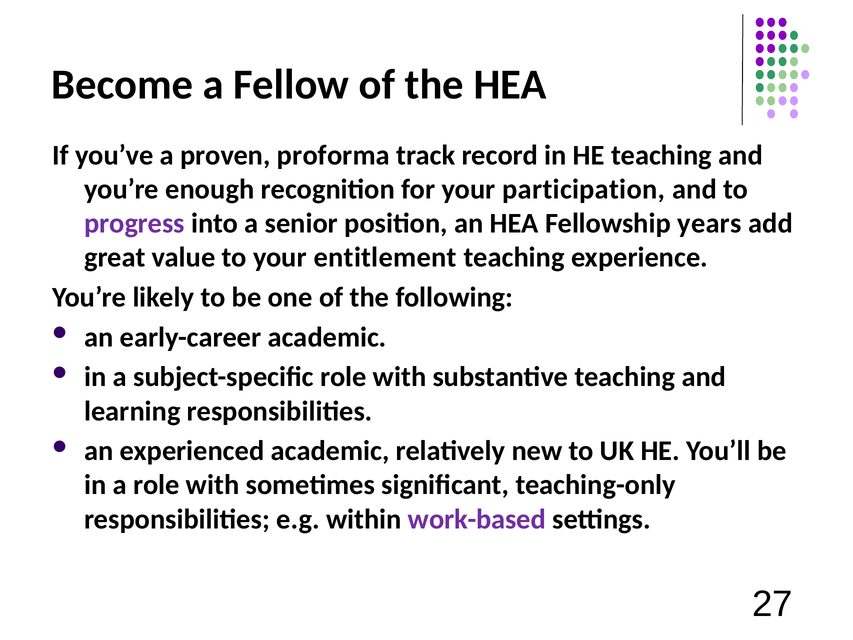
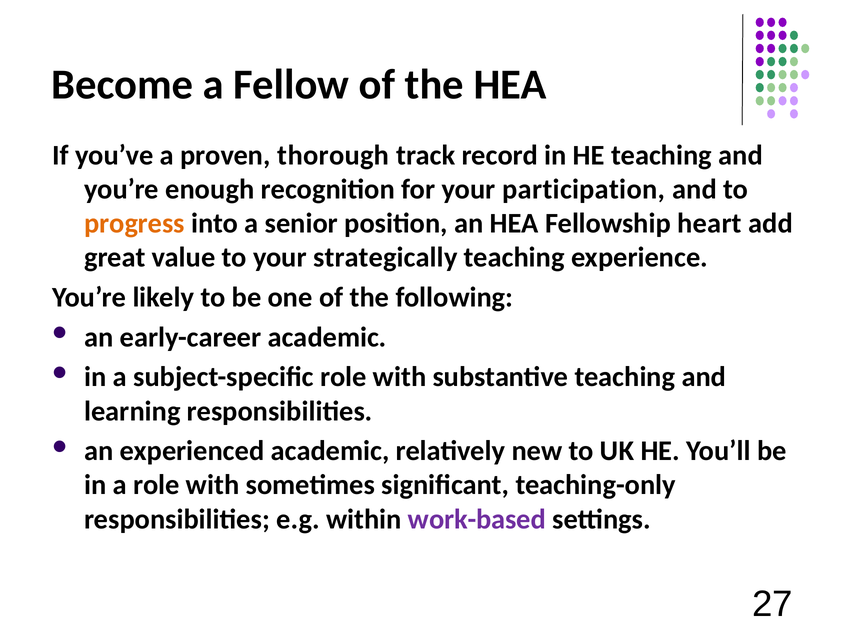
proforma: proforma -> thorough (333, 155)
progress colour: purple -> orange (134, 223)
years: years -> heart (710, 223)
entitlement: entitlement -> strategically (385, 257)
